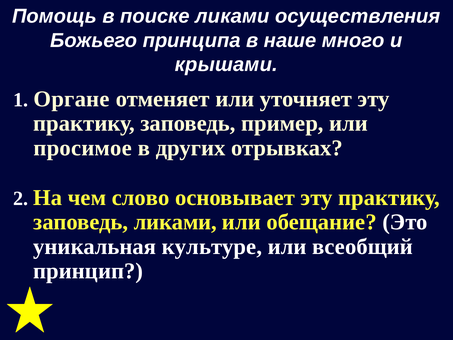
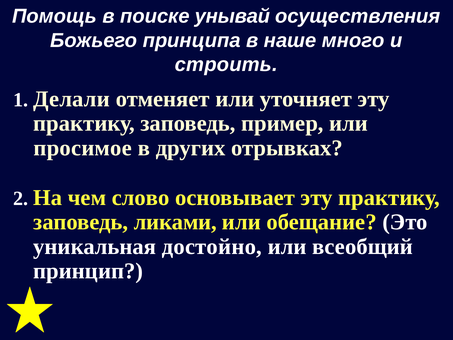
поиске ликами: ликами -> унывай (233, 16)
крышами: крышами -> строить (226, 65)
Органе: Органе -> Делали (72, 99)
культуре: культуре -> достойно (212, 246)
